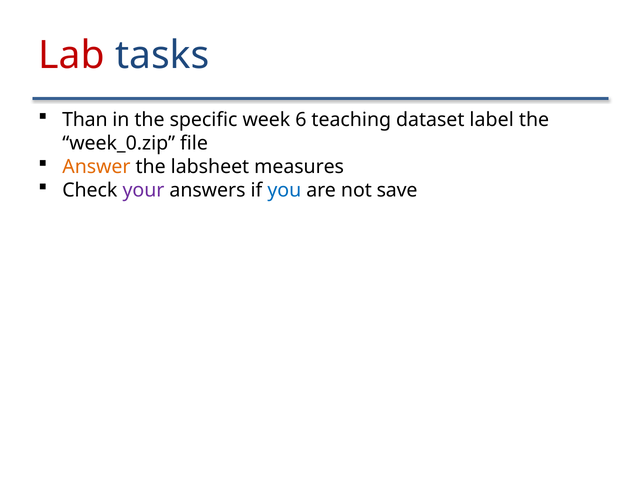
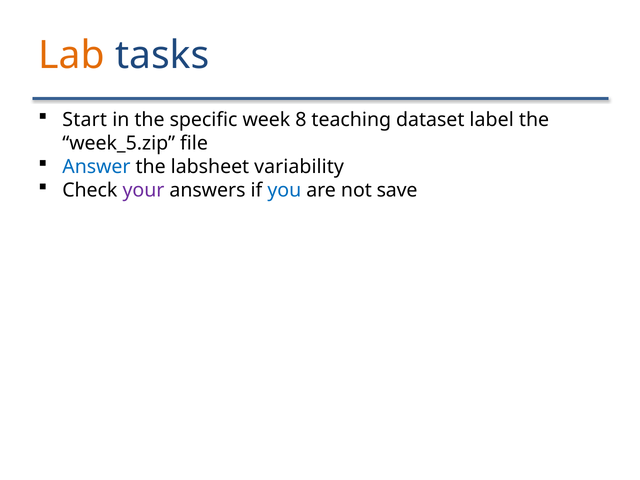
Lab colour: red -> orange (72, 55)
Than: Than -> Start (85, 120)
6: 6 -> 8 (301, 120)
week_0.zip: week_0.zip -> week_5.zip (119, 143)
Answer colour: orange -> blue (96, 167)
measures: measures -> variability (299, 167)
